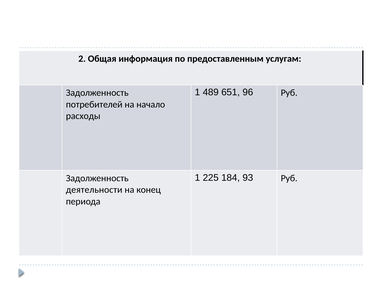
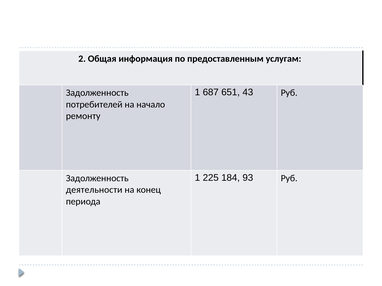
489: 489 -> 687 (211, 93)
96: 96 -> 43 (248, 93)
расходы: расходы -> ремонту (83, 116)
